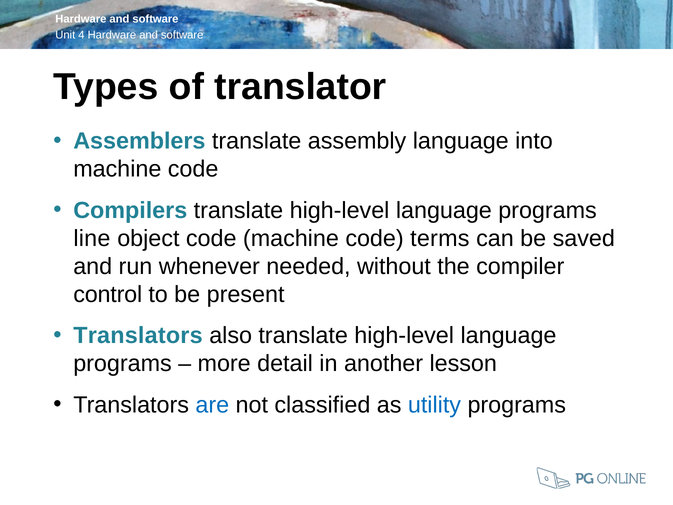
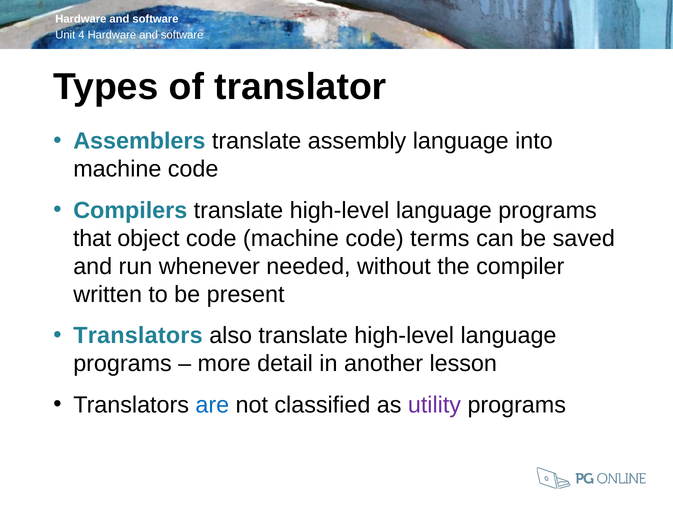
line: line -> that (92, 238)
control: control -> written (108, 294)
utility colour: blue -> purple (434, 405)
